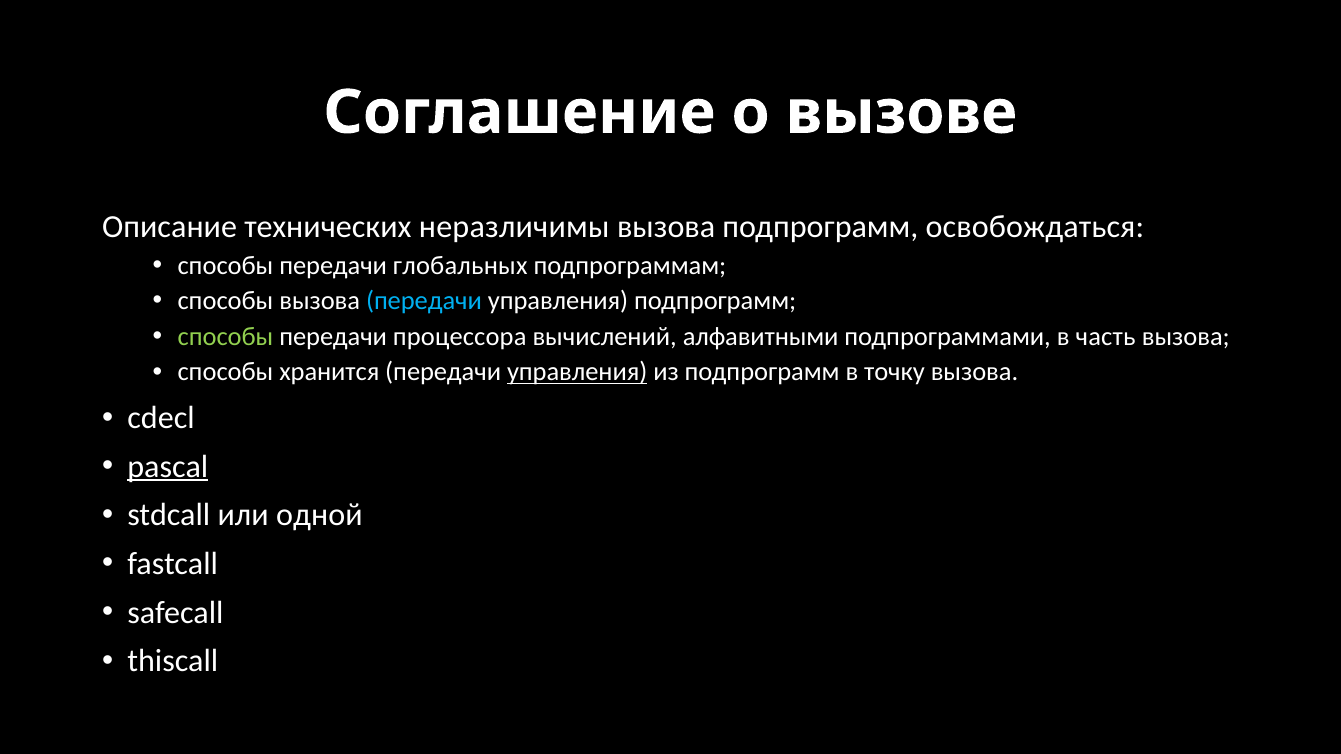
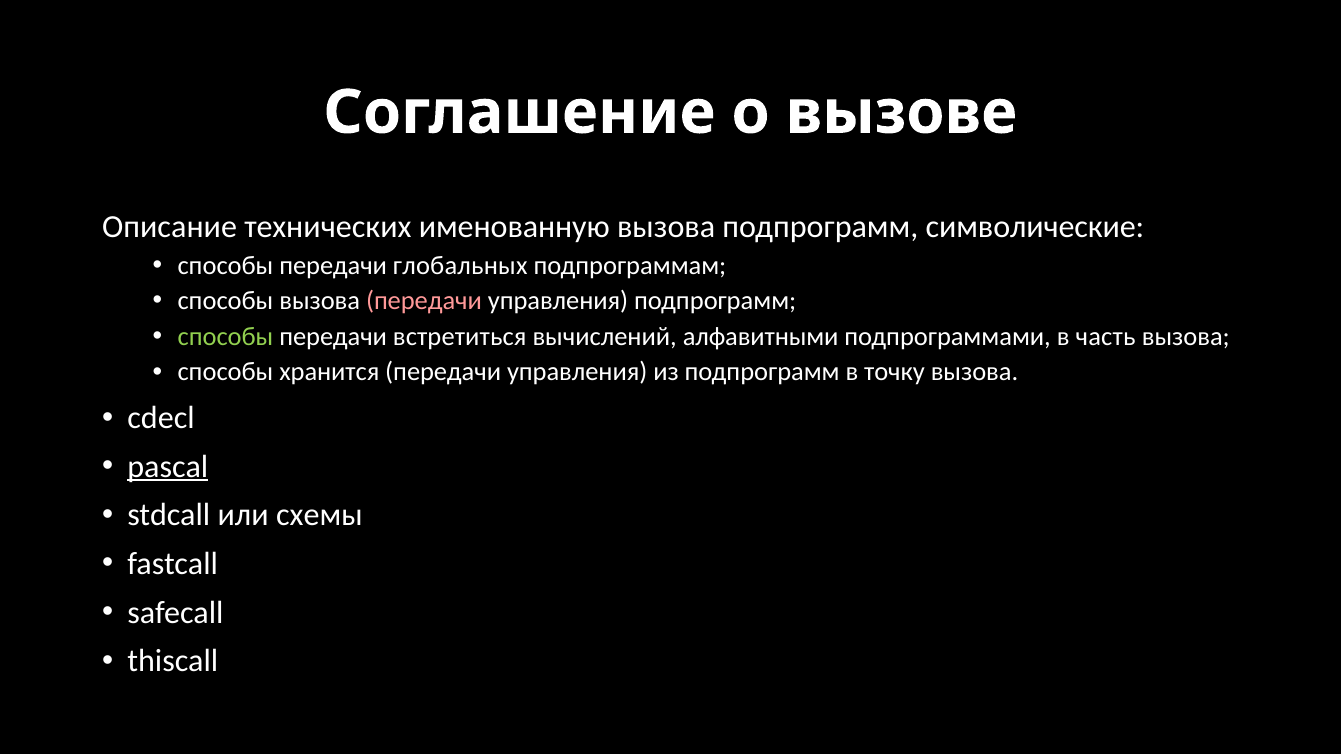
неразличимы: неразличимы -> именованную (514, 227)
освобождаться: освобождаться -> символические (1035, 227)
передачи colour: light blue -> pink (424, 301)
процессора: процессора -> встретиться (460, 337)
управления underline: present -> none (577, 372)
одной: одной -> схемы (319, 515)
